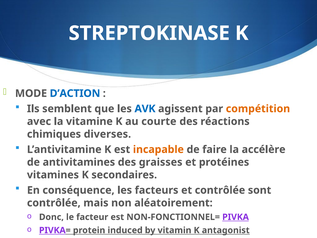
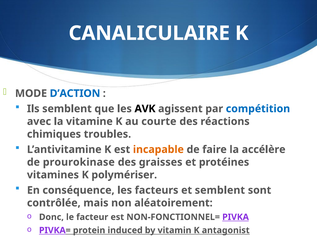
STREPTOKINASE: STREPTOKINASE -> CANALICULAIRE (149, 33)
AVK colour: blue -> black (145, 109)
compétition colour: orange -> blue (258, 109)
diverses: diverses -> troubles (107, 134)
antivitamines: antivitamines -> prourokinase (79, 162)
secondaires: secondaires -> polymériser (124, 175)
et contrôlée: contrôlée -> semblent (220, 190)
